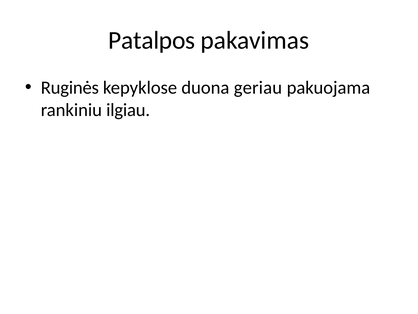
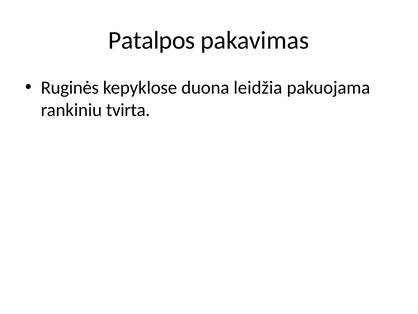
geriau: geriau -> leidžia (258, 88)
ilgiau: ilgiau -> tvirta (128, 110)
